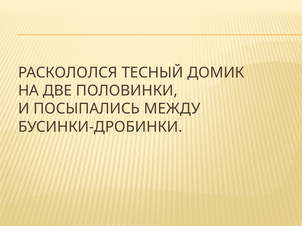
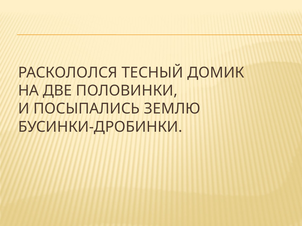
МЕЖДУ: МЕЖДУ -> ЗЕМЛЮ (172, 109)
